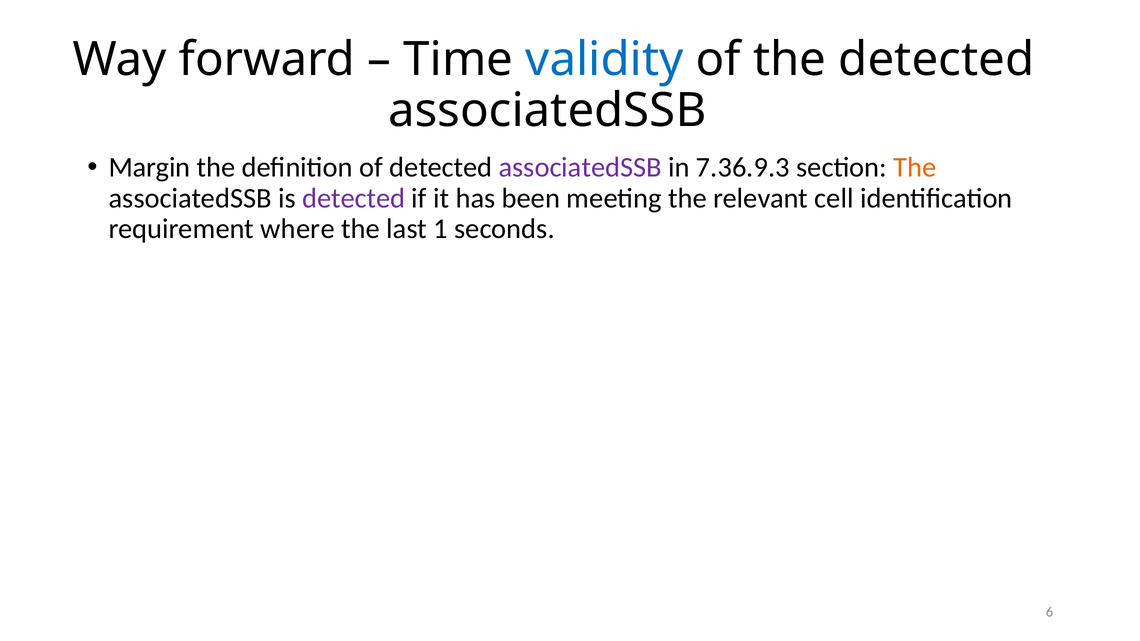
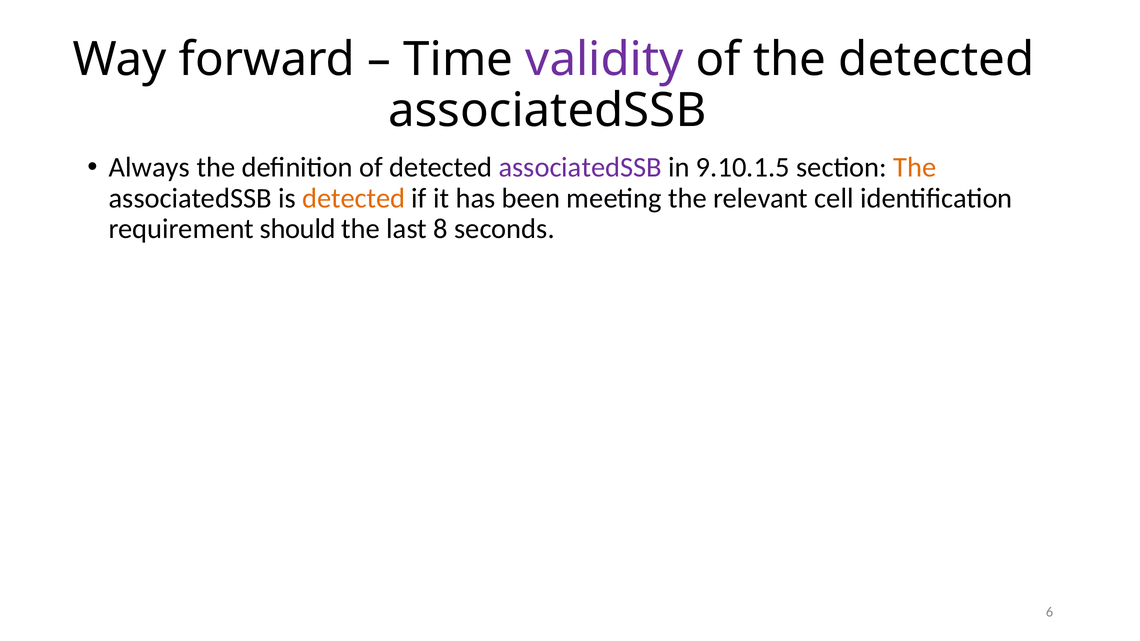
validity colour: blue -> purple (604, 59)
Margin: Margin -> Always (149, 167)
7.36.9.3: 7.36.9.3 -> 9.10.1.5 (743, 167)
detected colour: purple -> orange (354, 198)
where: where -> should (298, 229)
1: 1 -> 8 (441, 229)
